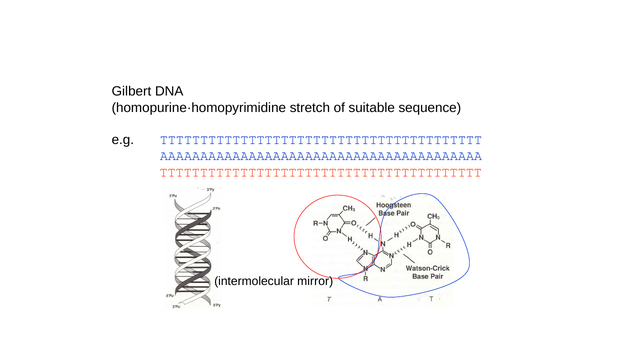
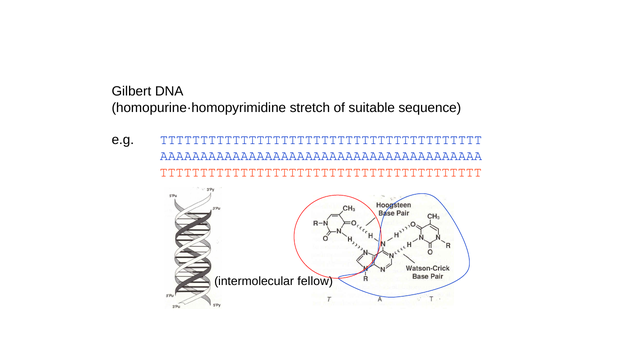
mirror: mirror -> fellow (315, 281)
